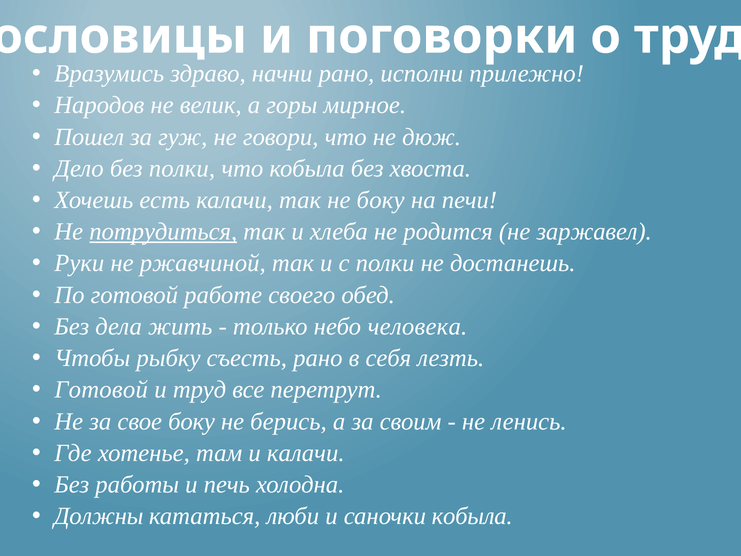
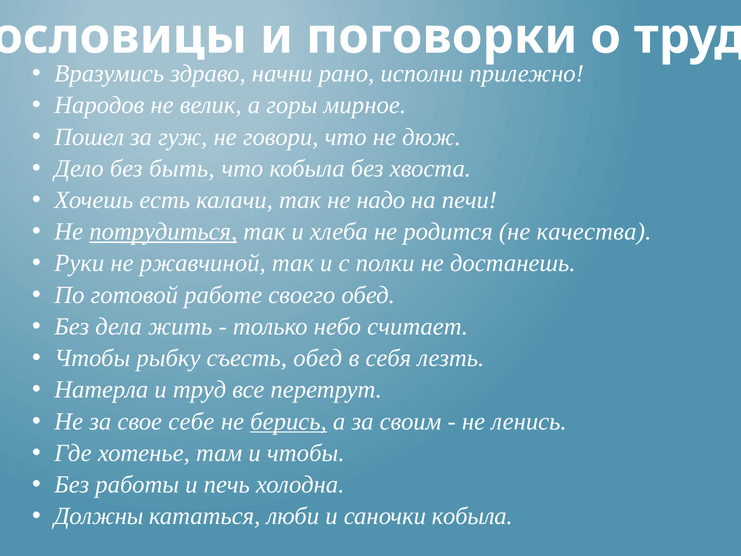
без полки: полки -> быть (182, 168)
не боку: боку -> надо (381, 200)
заржавел: заржавел -> качества (594, 232)
человека: человека -> считает (418, 326)
съесть рано: рано -> обед (318, 358)
Готовой: Готовой -> Натерла (101, 390)
свое боку: боку -> себе (191, 421)
берись underline: none -> present (289, 421)
и калачи: калачи -> чтобы (306, 453)
